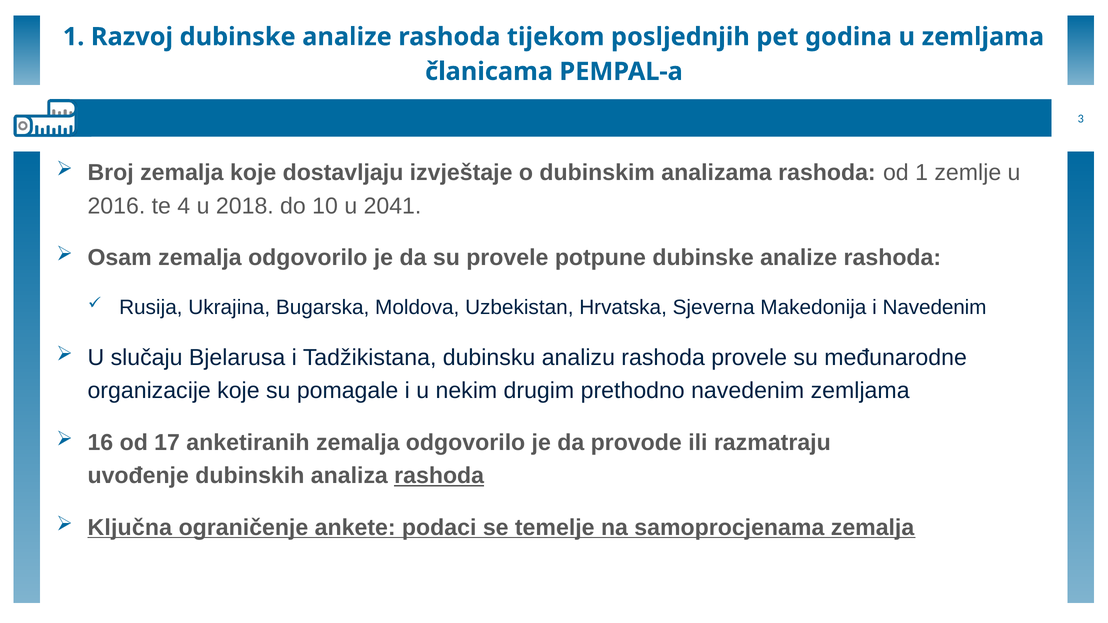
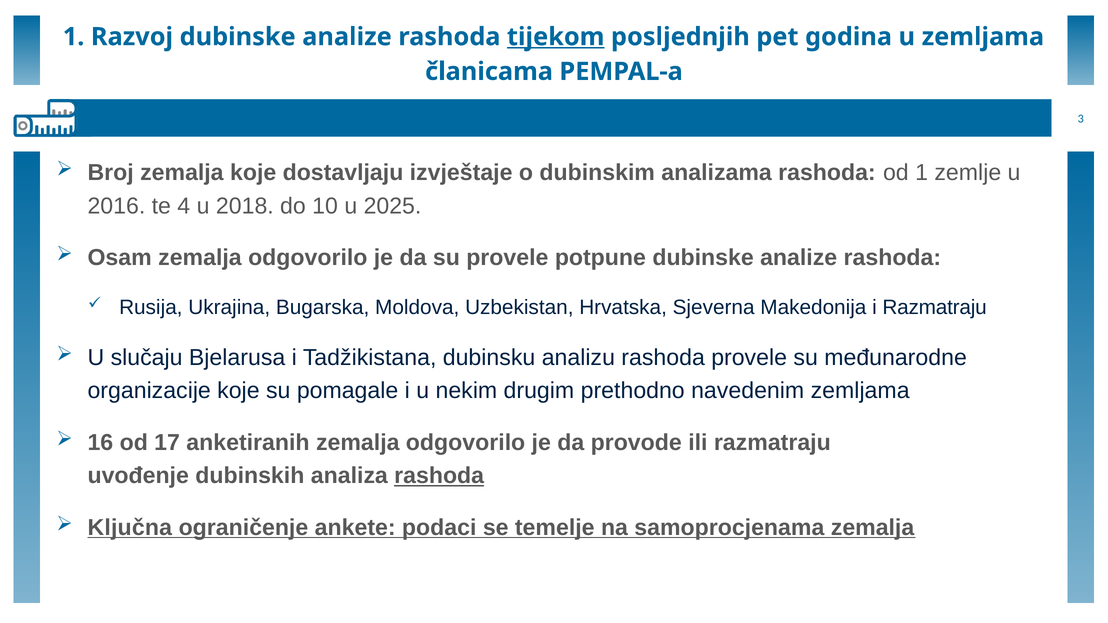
tijekom underline: none -> present (556, 37)
2041: 2041 -> 2025 (392, 206)
i Navedenim: Navedenim -> Razmatraju (935, 307)
